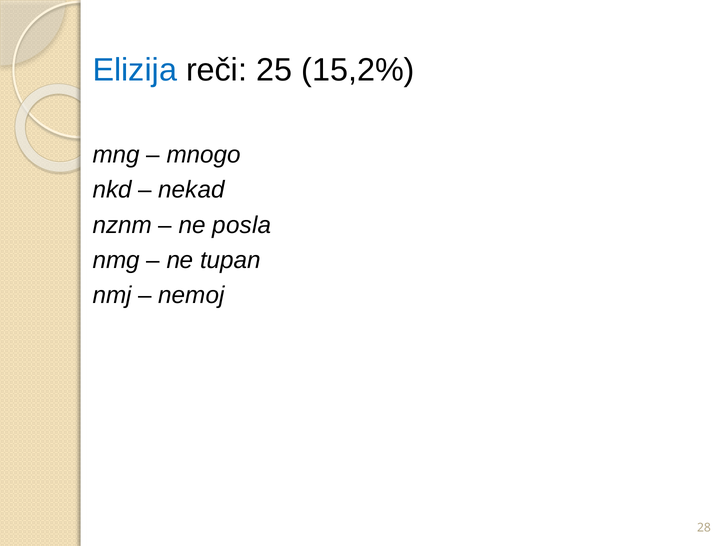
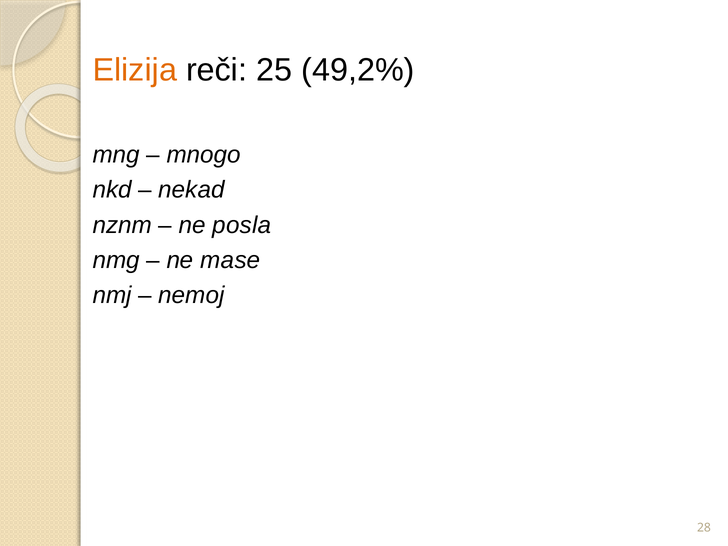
Elizija colour: blue -> orange (135, 70)
15,2%: 15,2% -> 49,2% (358, 70)
tupan: tupan -> mase (230, 260)
